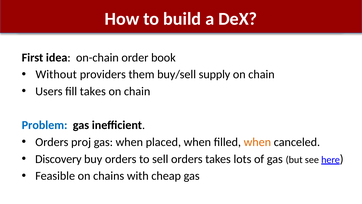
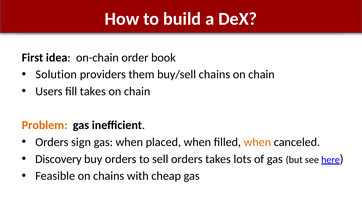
Without: Without -> Solution (56, 74)
buy/sell supply: supply -> chains (214, 74)
Problem colour: blue -> orange (45, 125)
proj: proj -> sign (81, 142)
